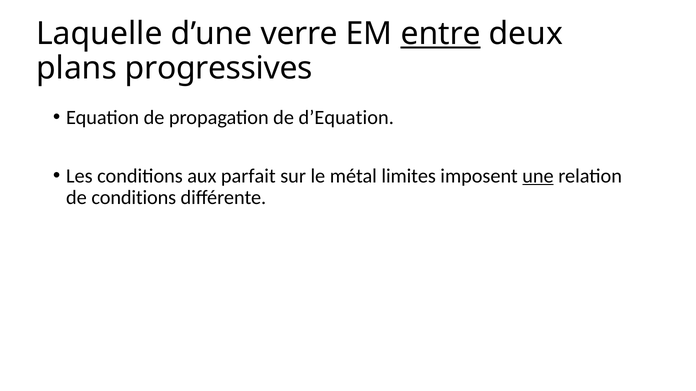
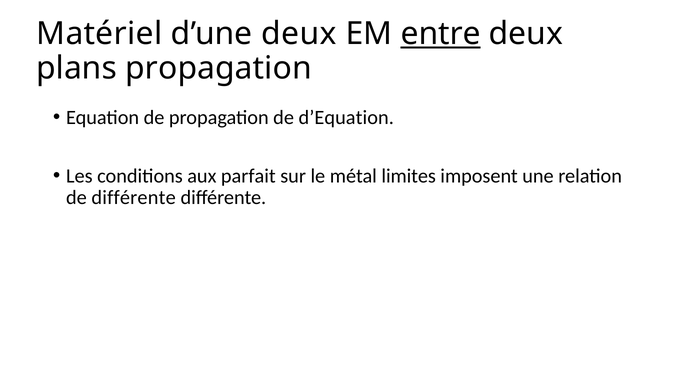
Laquelle: Laquelle -> Matériel (99, 34)
d’une verre: verre -> deux (299, 34)
plans progressives: progressives -> propagation (219, 68)
une underline: present -> none (538, 176)
de conditions: conditions -> différente (134, 198)
